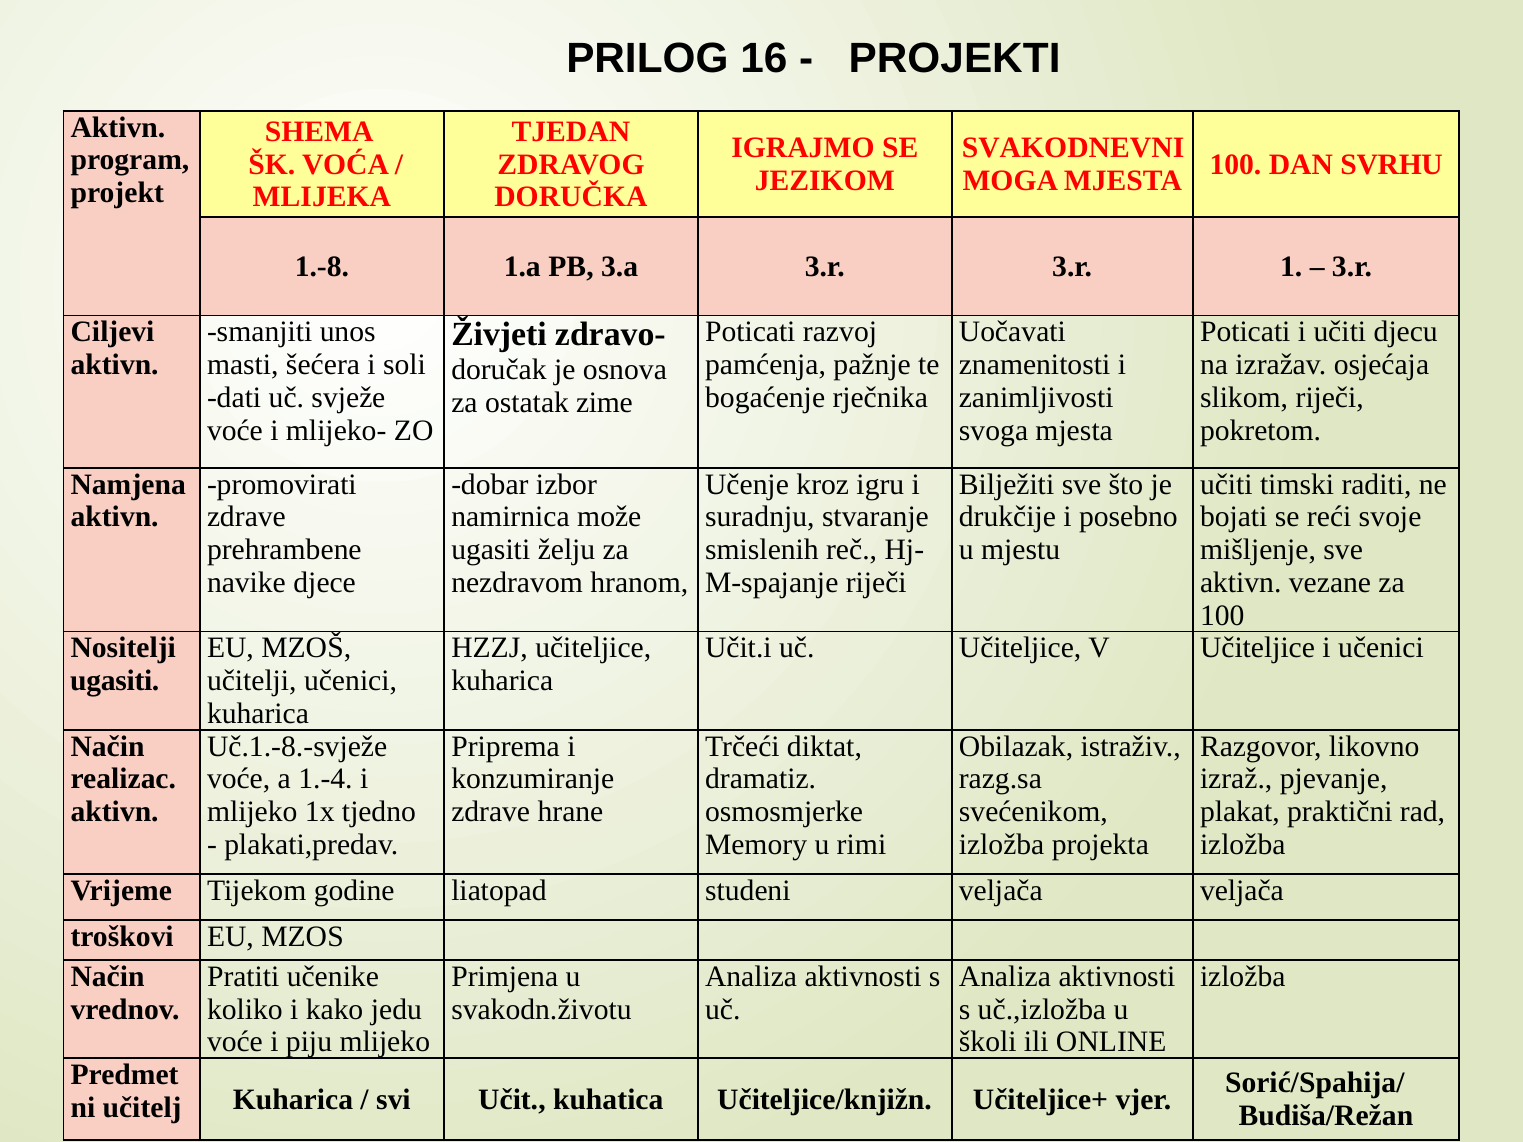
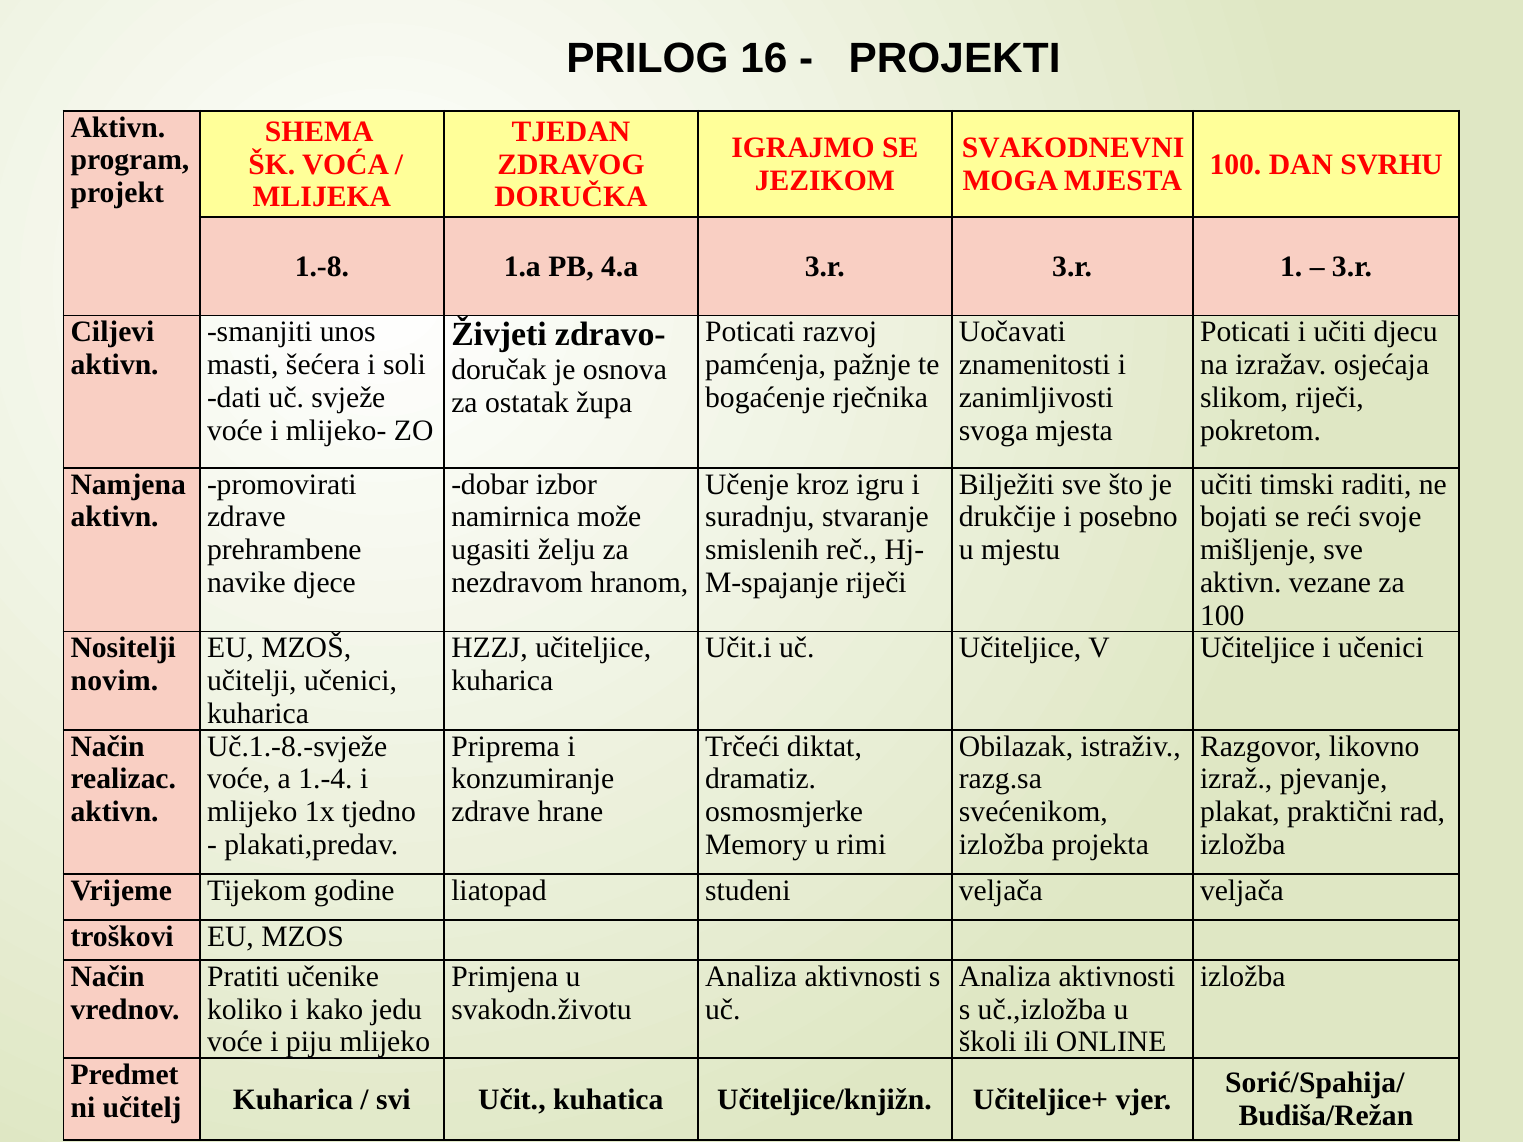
3.a: 3.a -> 4.a (620, 267)
zime: zime -> župa (604, 403)
ugasiti: ugasiti -> novim (114, 681)
